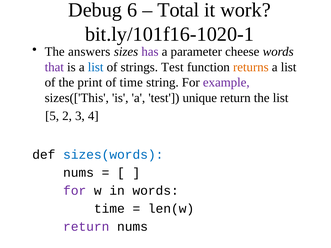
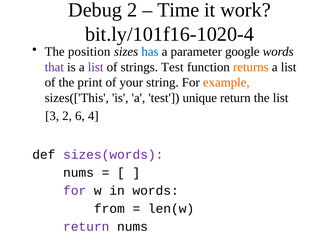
Debug 6: 6 -> 2 (132, 10)
Total: Total -> Time (178, 10)
bit.ly/101f16-1020-1: bit.ly/101f16-1020-1 -> bit.ly/101f16-1020-4 (169, 34)
answers: answers -> position (89, 52)
has colour: purple -> blue (150, 52)
cheese: cheese -> google (242, 52)
list colour: blue -> purple (96, 67)
of time: time -> your (131, 83)
example colour: purple -> orange (226, 83)
5: 5 -> 3 (52, 116)
3: 3 -> 6 (80, 116)
sizes(words colour: blue -> purple (113, 155)
time: time -> from (109, 209)
